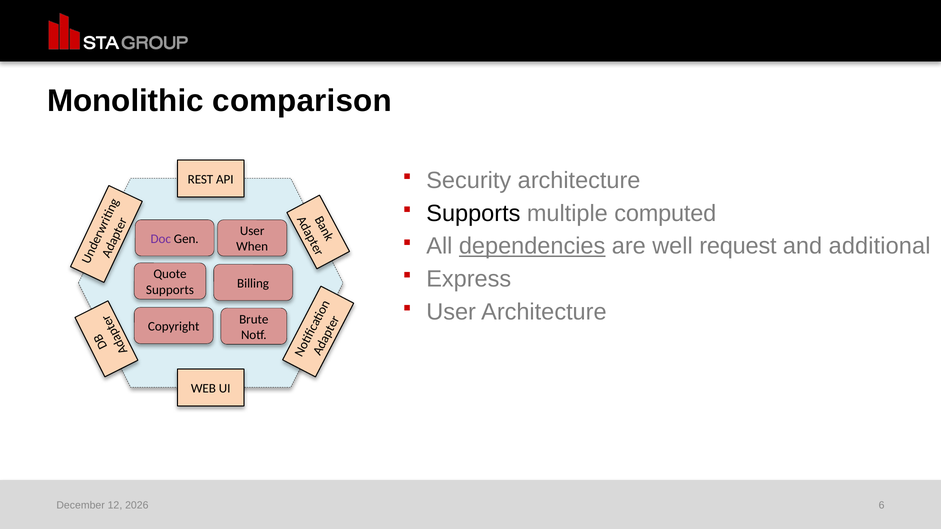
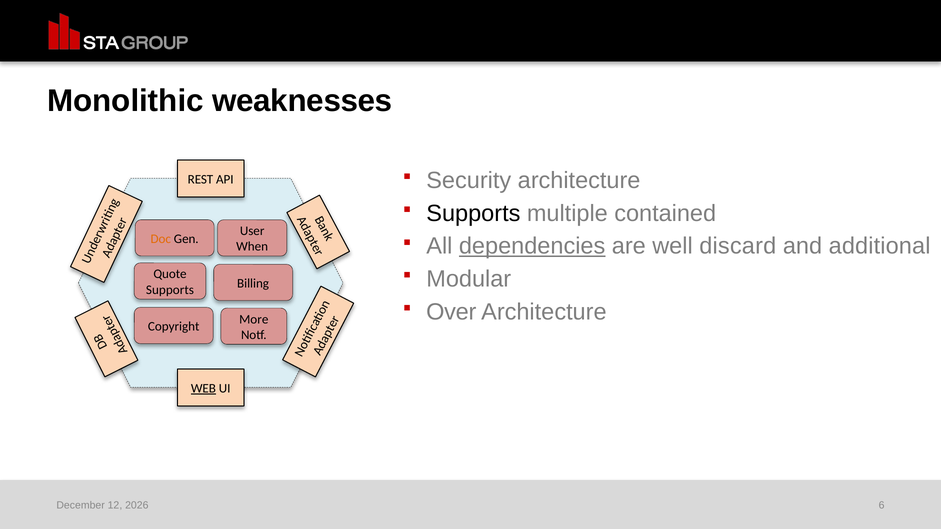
comparison: comparison -> weaknesses (302, 101)
computed: computed -> contained (665, 213)
Doc colour: purple -> orange (161, 239)
request: request -> discard (738, 246)
Express: Express -> Modular (469, 279)
User: User -> Over (451, 312)
Brute: Brute -> More (254, 319)
WEB underline: none -> present (203, 389)
